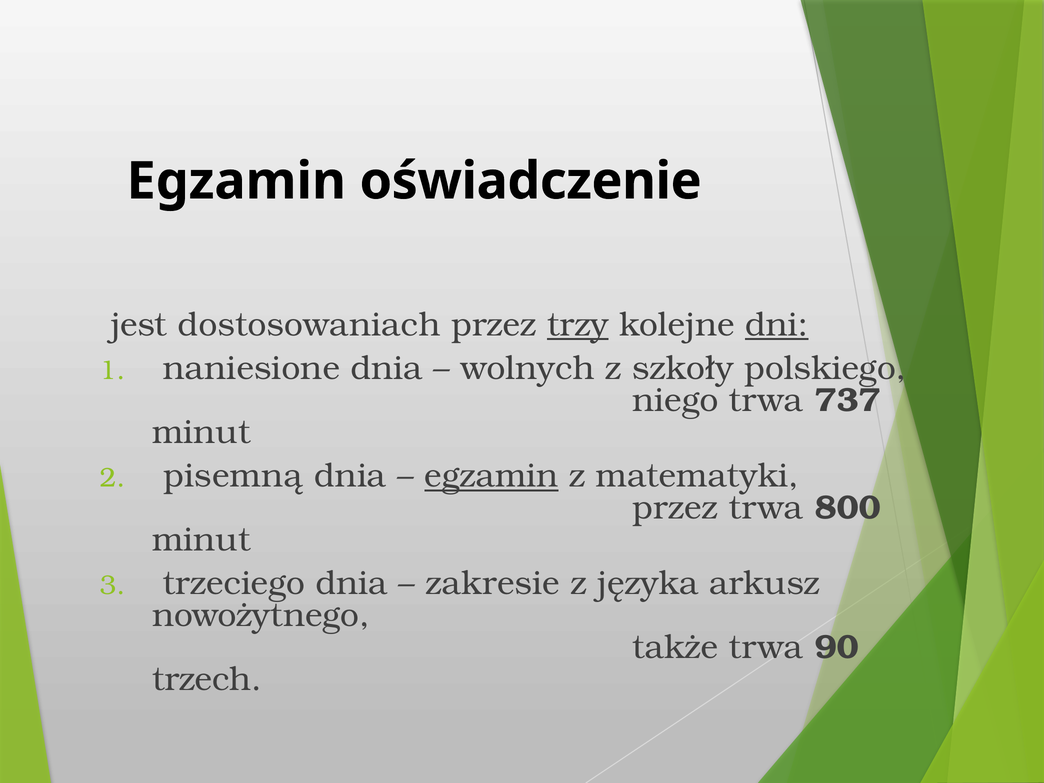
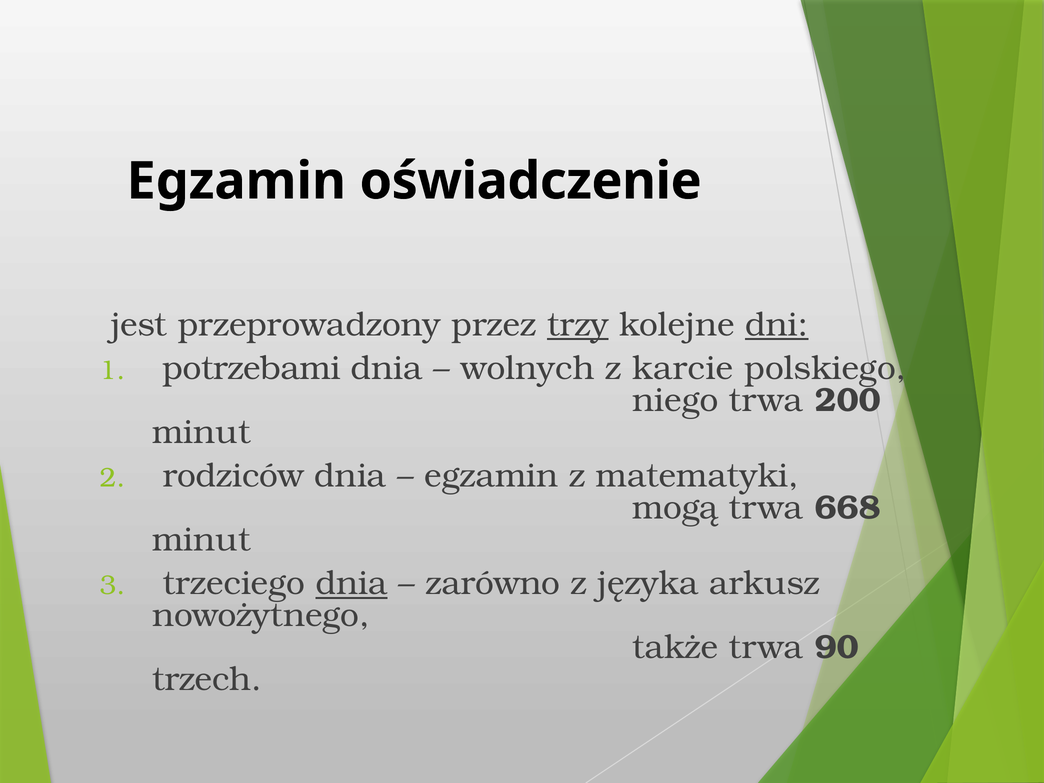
dostosowaniach: dostosowaniach -> przeprowadzony (309, 325)
naniesione: naniesione -> potrzebami (252, 368)
szkoły: szkoły -> karcie (683, 368)
737: 737 -> 200 (848, 400)
pisemną: pisemną -> rodziców (233, 476)
egzamin underline: present -> none (491, 476)
przez: przez -> mogą (675, 508)
800: 800 -> 668 (848, 508)
dnia underline: none -> present (352, 583)
zakresie: zakresie -> zarówno (493, 583)
